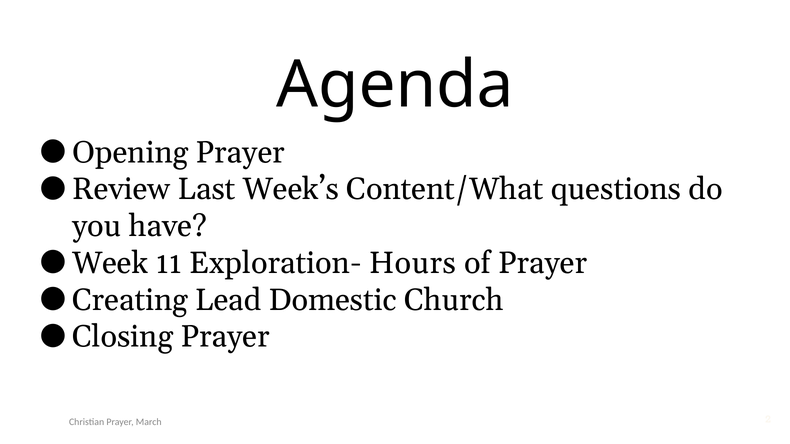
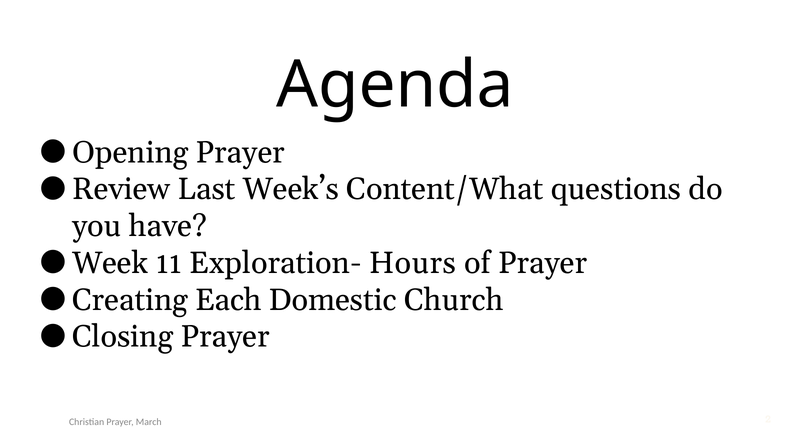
Lead: Lead -> Each (228, 300)
